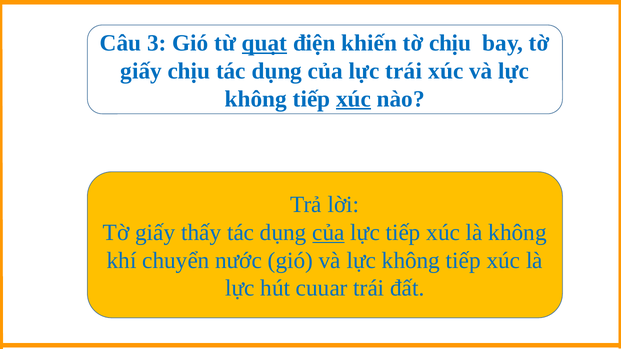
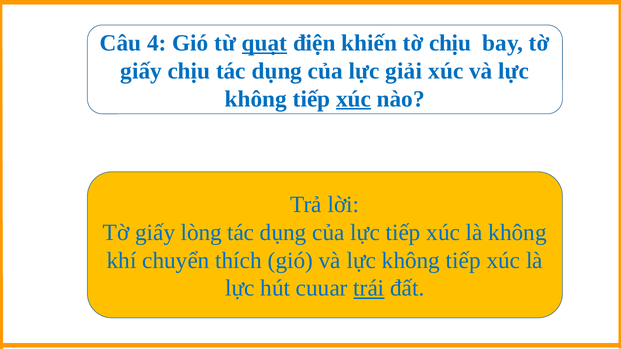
3: 3 -> 4 (157, 43)
lực trái: trái -> giải (404, 71)
thấy: thấy -> lòng (201, 233)
của underline: present -> none (329, 233)
nước: nước -> thích (239, 261)
trái underline: none -> present (369, 289)
